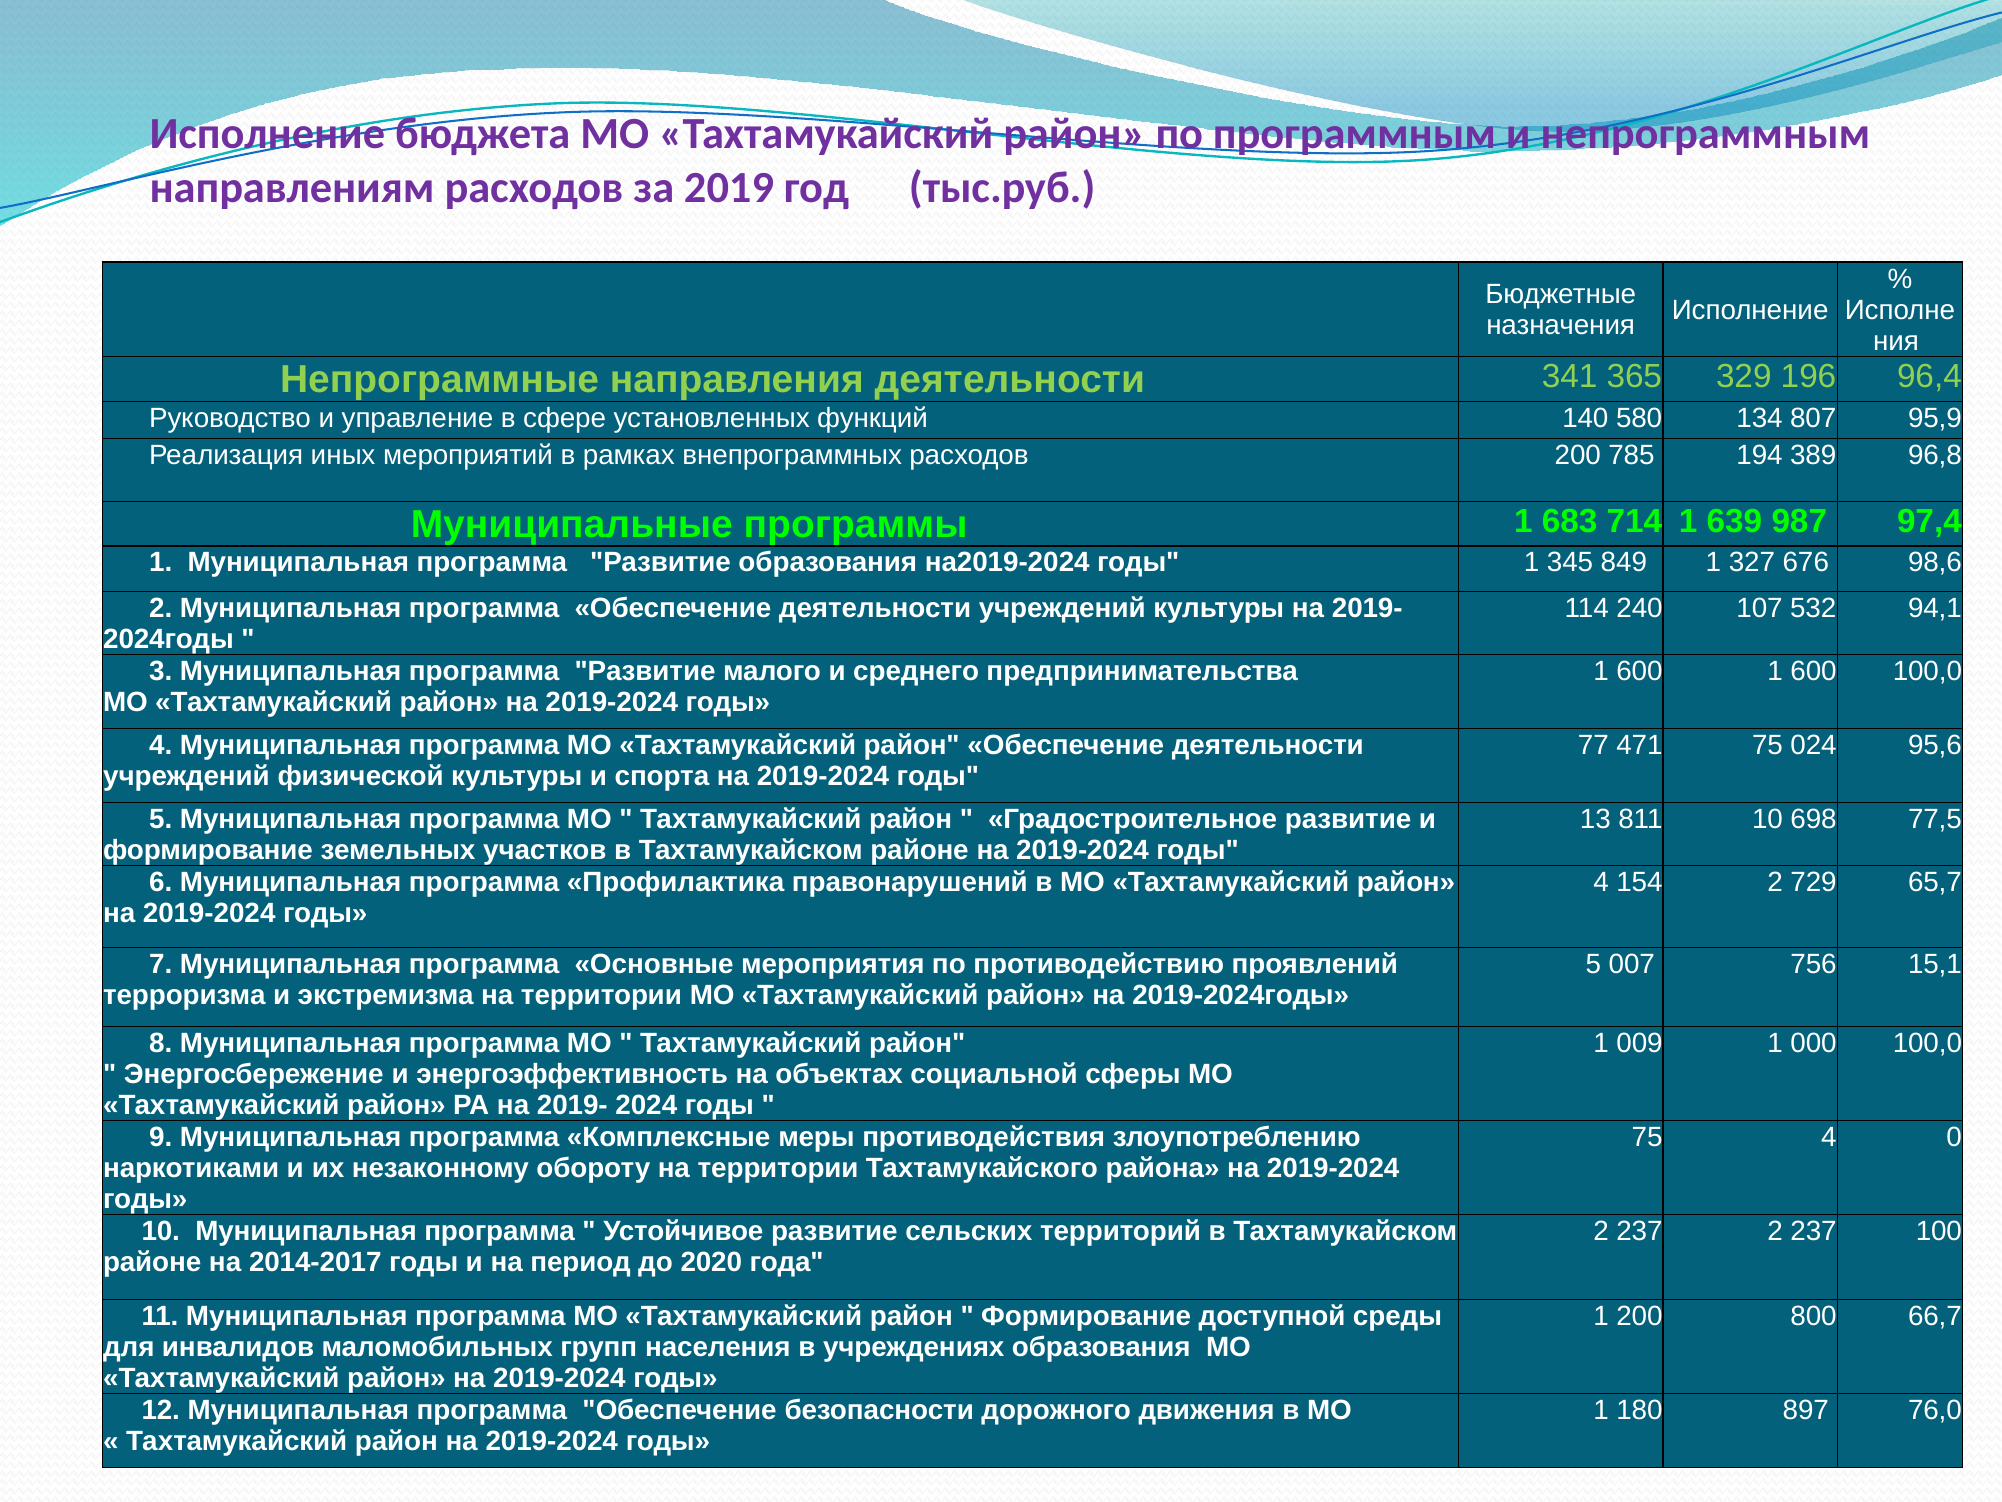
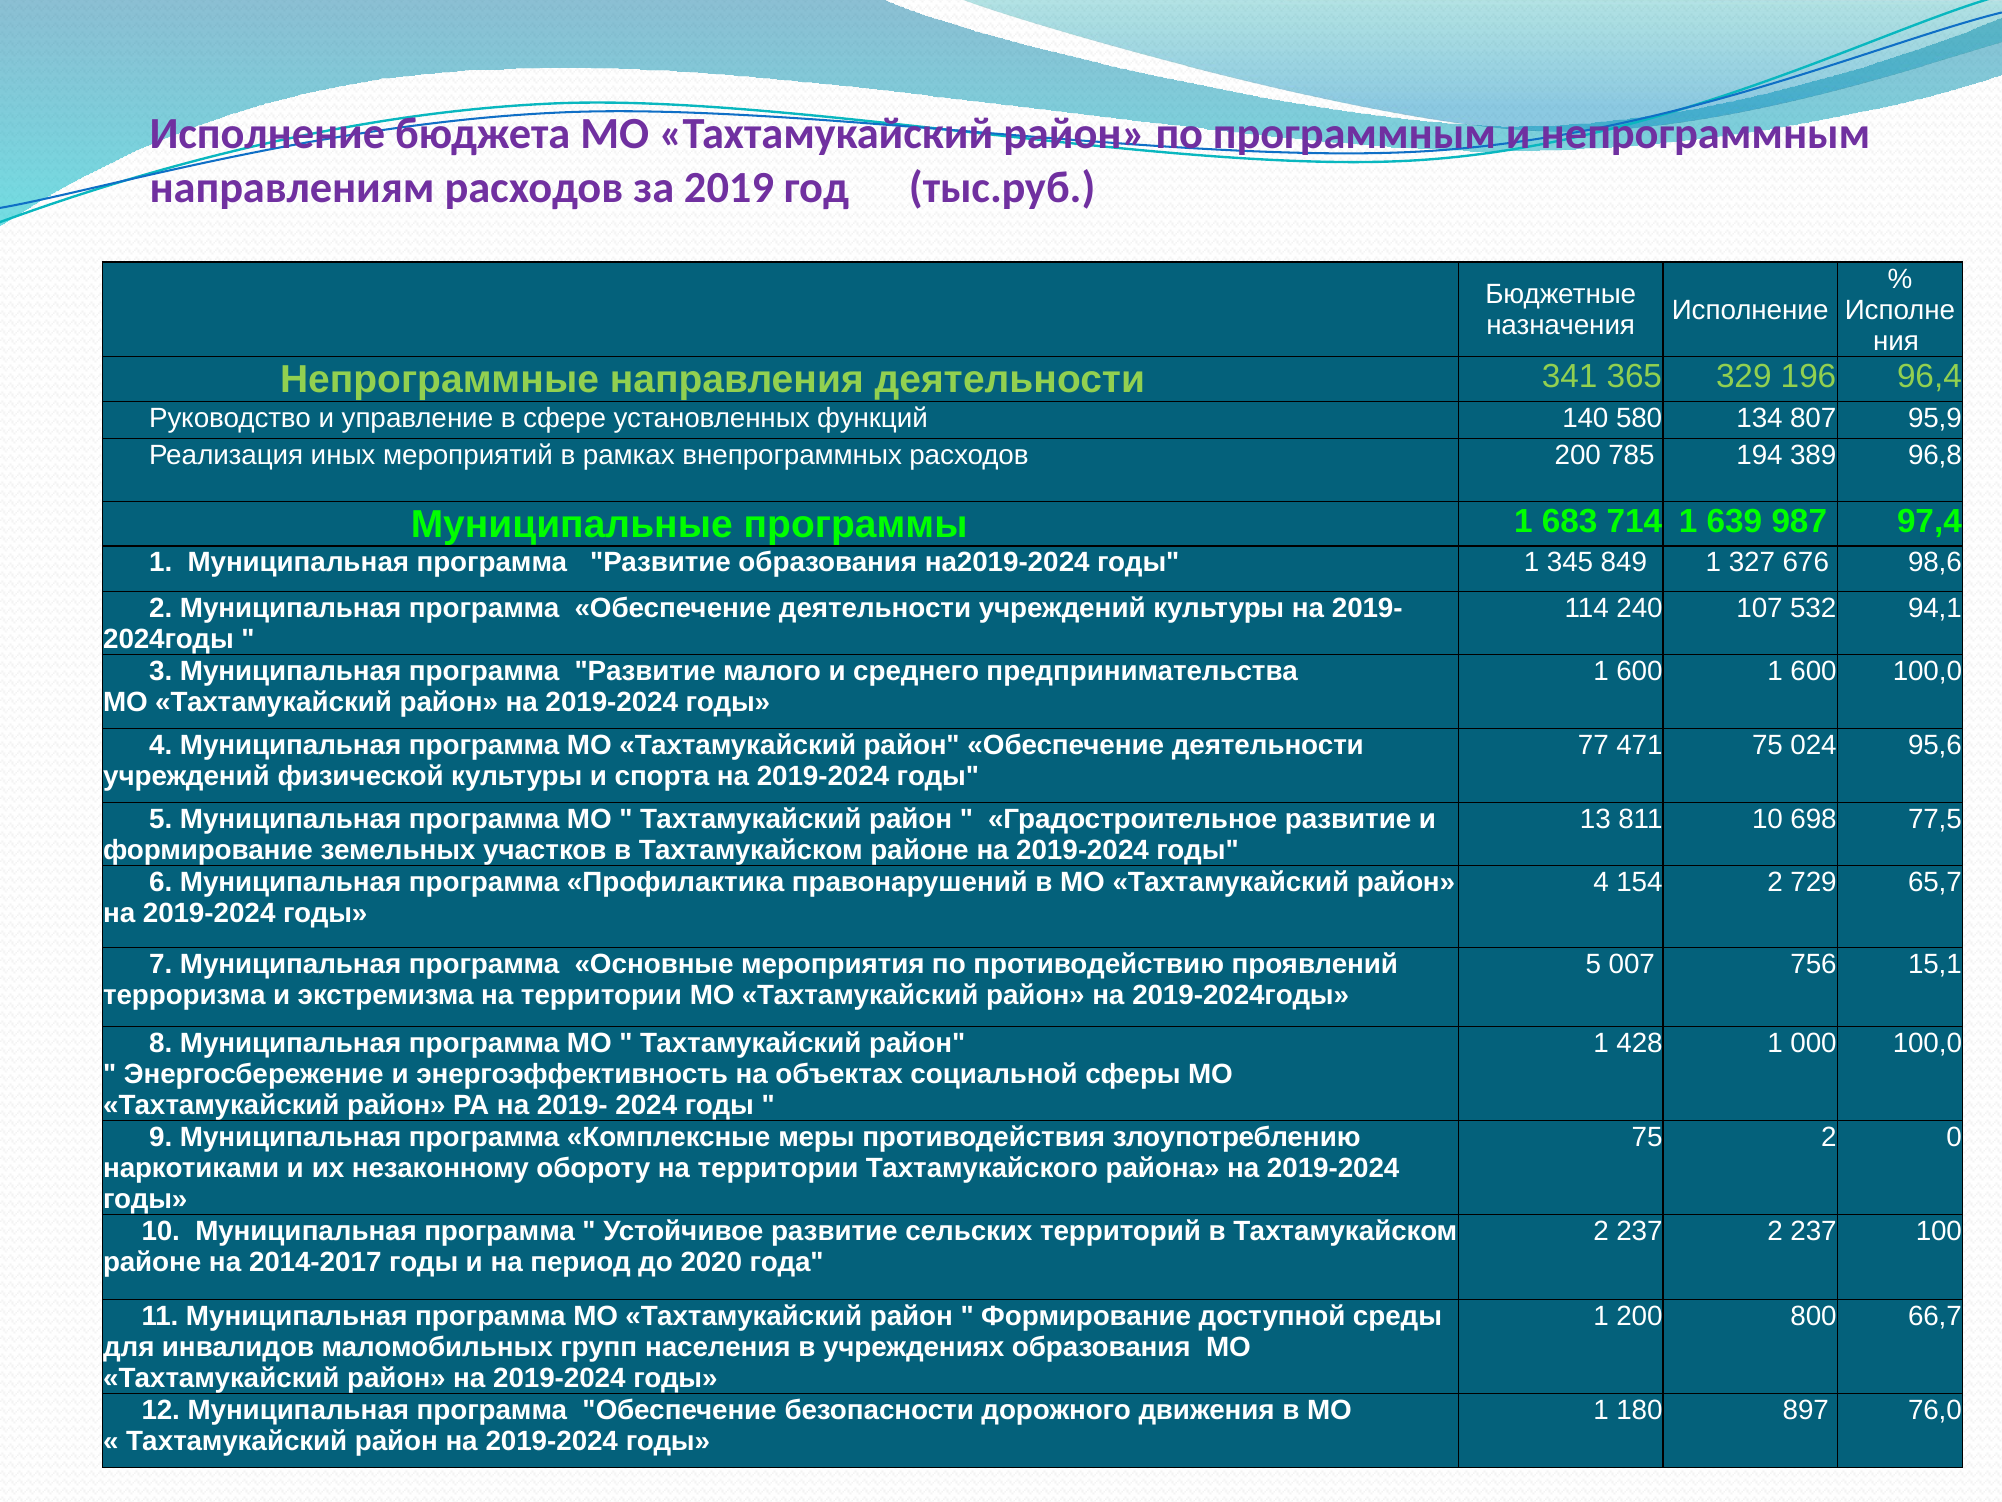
009: 009 -> 428 (1640, 1043)
75 4: 4 -> 2 (1829, 1137)
